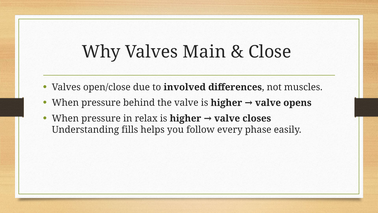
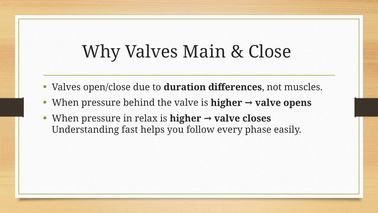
involved: involved -> duration (185, 87)
fills: fills -> fast (130, 130)
